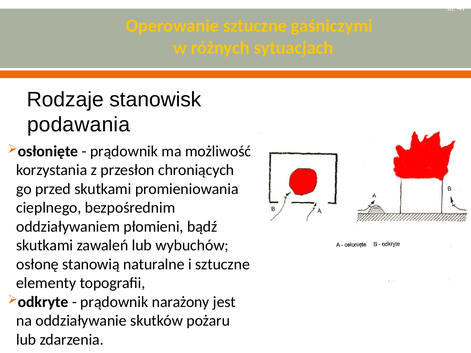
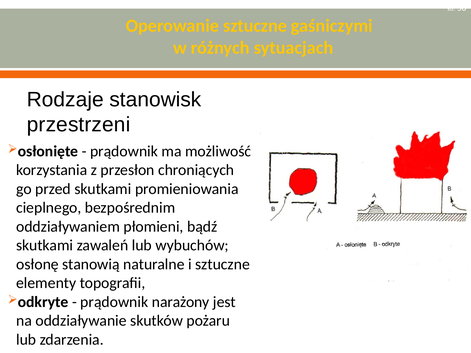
47: 47 -> 58 (462, 8)
podawania: podawania -> przestrzeni (79, 125)
